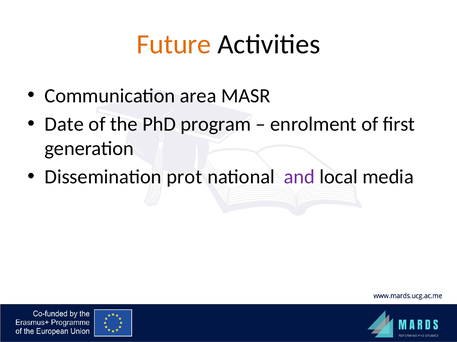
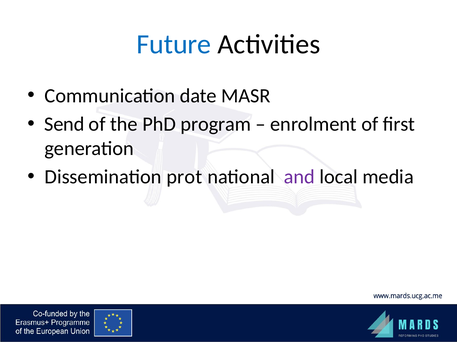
Future colour: orange -> blue (174, 44)
area: area -> date (198, 96)
Date: Date -> Send (64, 124)
